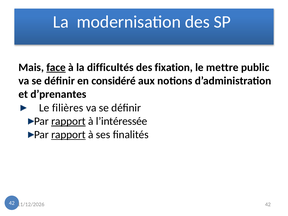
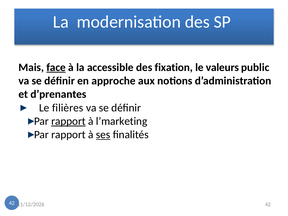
difficultés: difficultés -> accessible (110, 67)
mettre: mettre -> valeurs (222, 67)
considéré: considéré -> approche (114, 81)
l’intéressée: l’intéressée -> l’marketing (122, 121)
rapport underline: present -> none (68, 135)
ses underline: none -> present (103, 135)
